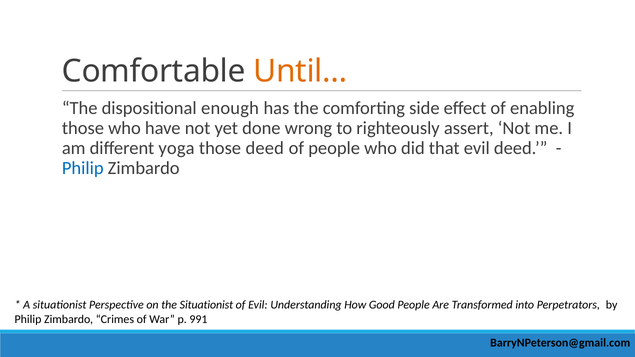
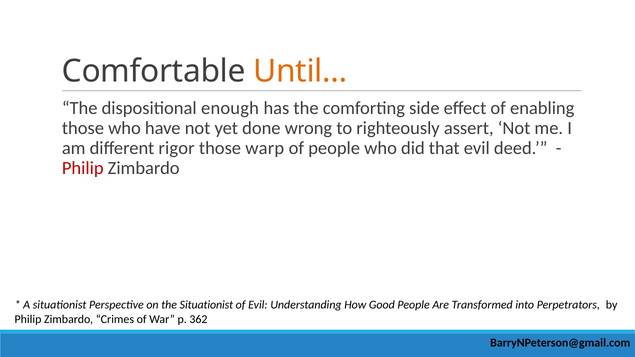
yoga: yoga -> rigor (177, 148)
those deed: deed -> warp (265, 148)
Philip colour: blue -> red (83, 168)
991: 991 -> 362 (198, 319)
